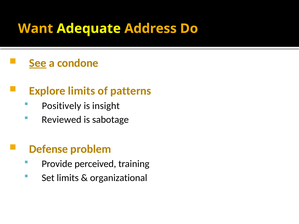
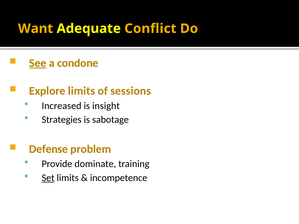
Address: Address -> Conflict (150, 29)
patterns: patterns -> sessions (131, 91)
Positively: Positively -> Increased (62, 106)
Reviewed: Reviewed -> Strategies (62, 120)
perceived: perceived -> dominate (95, 164)
Set underline: none -> present (48, 178)
organizational: organizational -> incompetence (119, 178)
